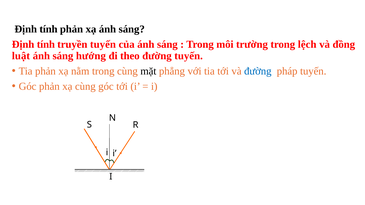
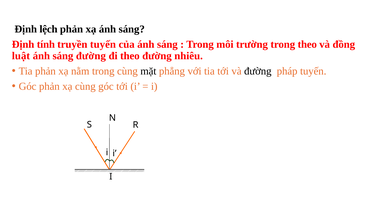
tính: tính -> lệch (49, 29)
trong lệch: lệch -> theo (307, 44)
sáng hướng: hướng -> đường (91, 56)
đường tuyến: tuyến -> nhiêu (189, 56)
đường colour: blue -> black (258, 71)
